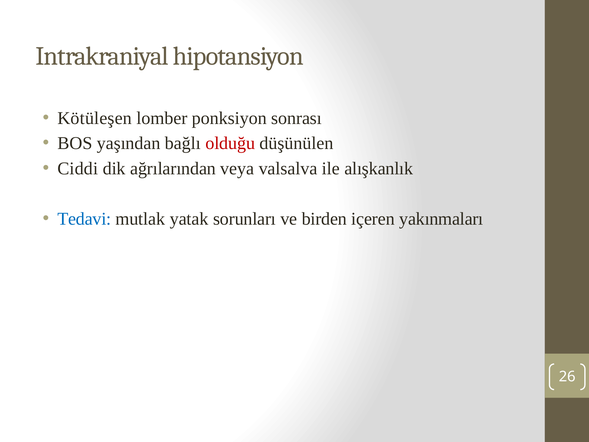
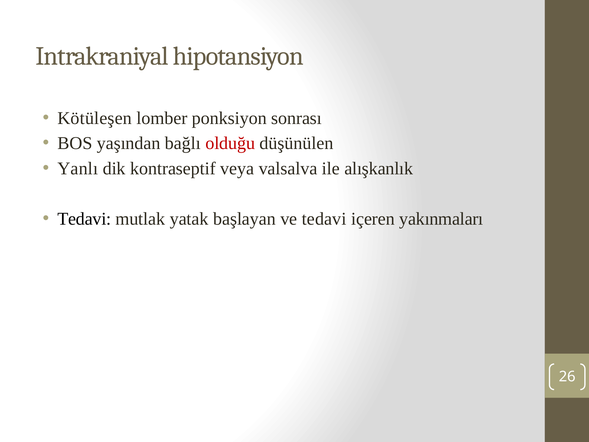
Ciddi: Ciddi -> Yanlı (78, 168)
ağrılarından: ağrılarından -> kontraseptif (173, 168)
Tedavi colour: blue -> black (84, 219)
sorunları: sorunları -> başlayan (244, 219)
ve birden: birden -> tedavi (324, 219)
